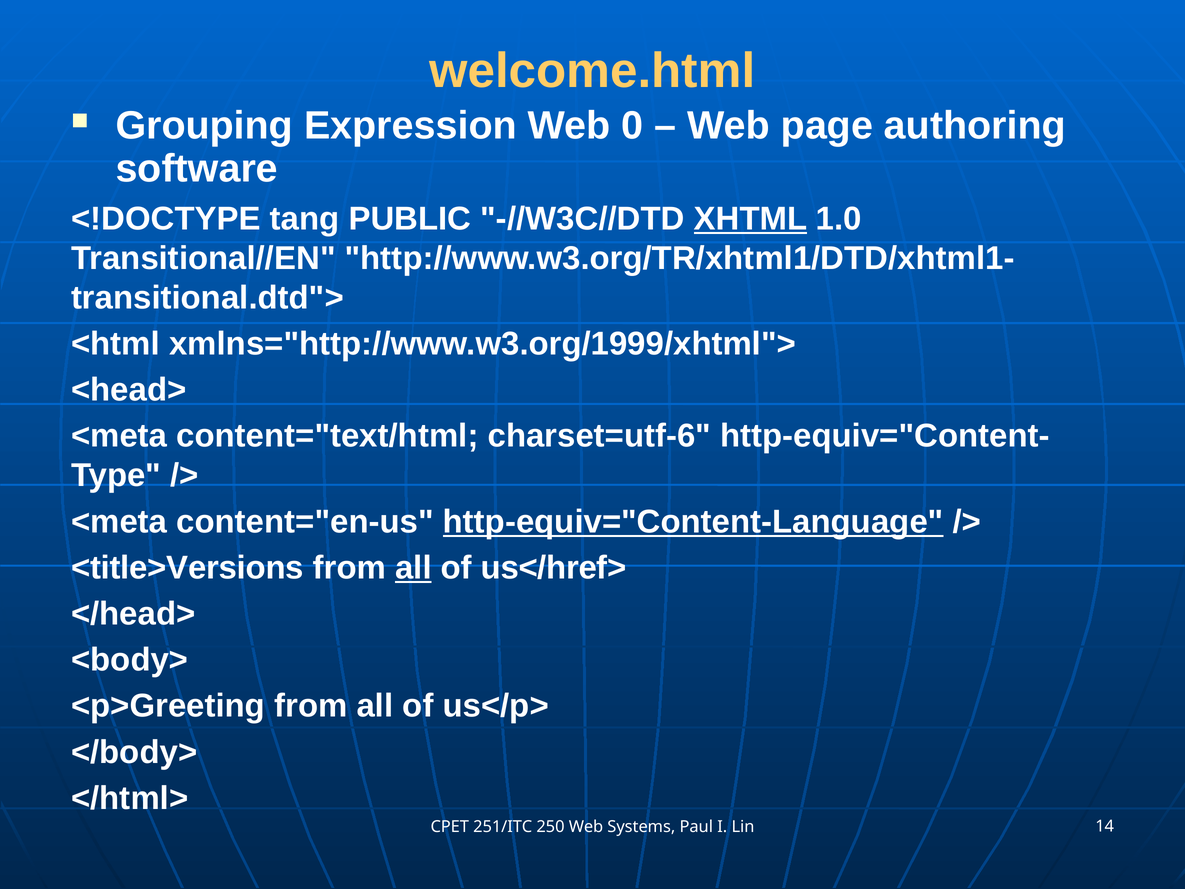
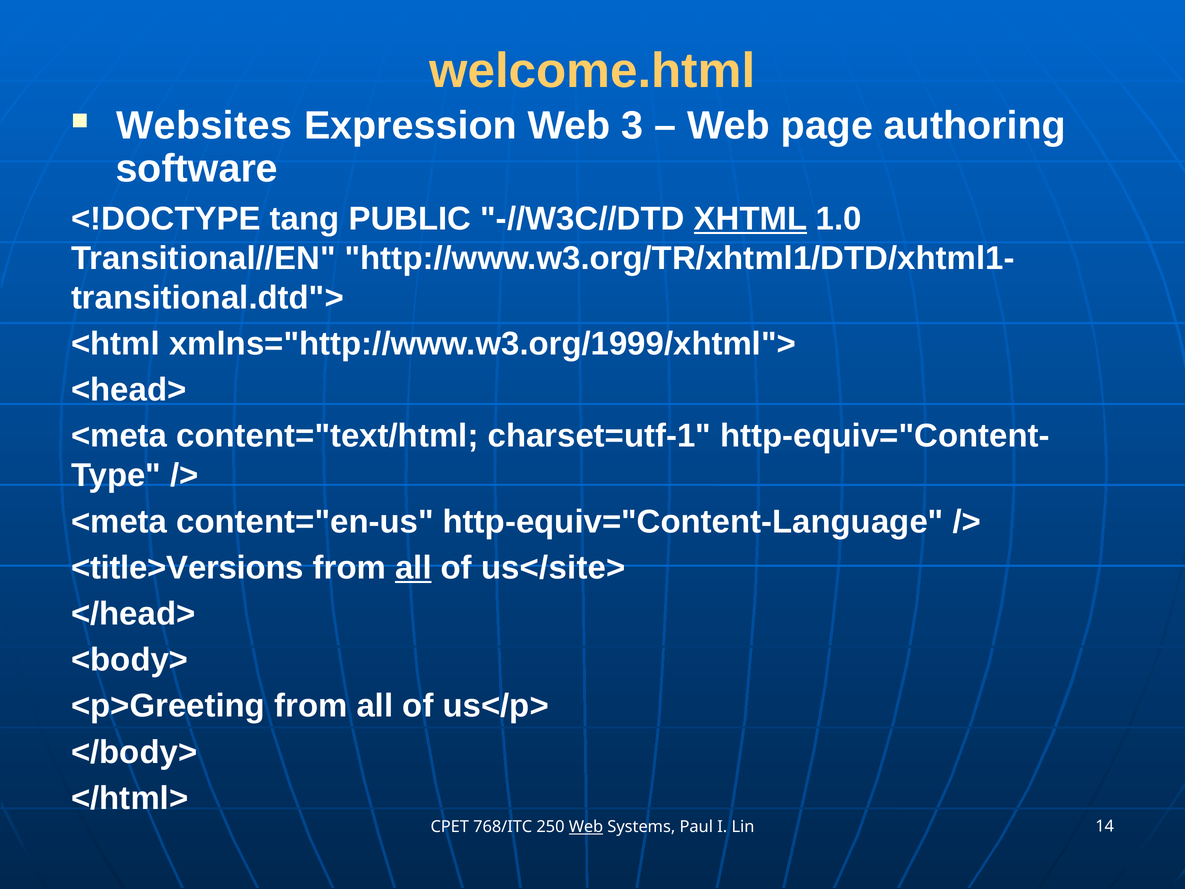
Grouping: Grouping -> Websites (204, 126)
0: 0 -> 3 (632, 126)
charset=utf-6: charset=utf-6 -> charset=utf-1 (599, 436)
http-equiv="Content-Language underline: present -> none (693, 522)
us</href>: us</href> -> us</site> (553, 568)
251/ITC: 251/ITC -> 768/ITC (503, 827)
Web underline: none -> present (586, 827)
